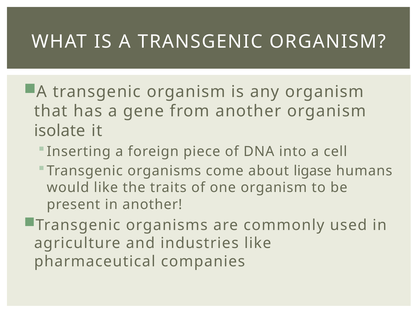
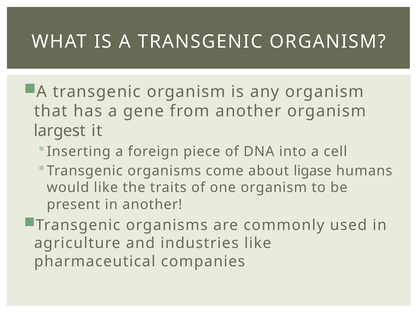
isolate: isolate -> largest (60, 130)
